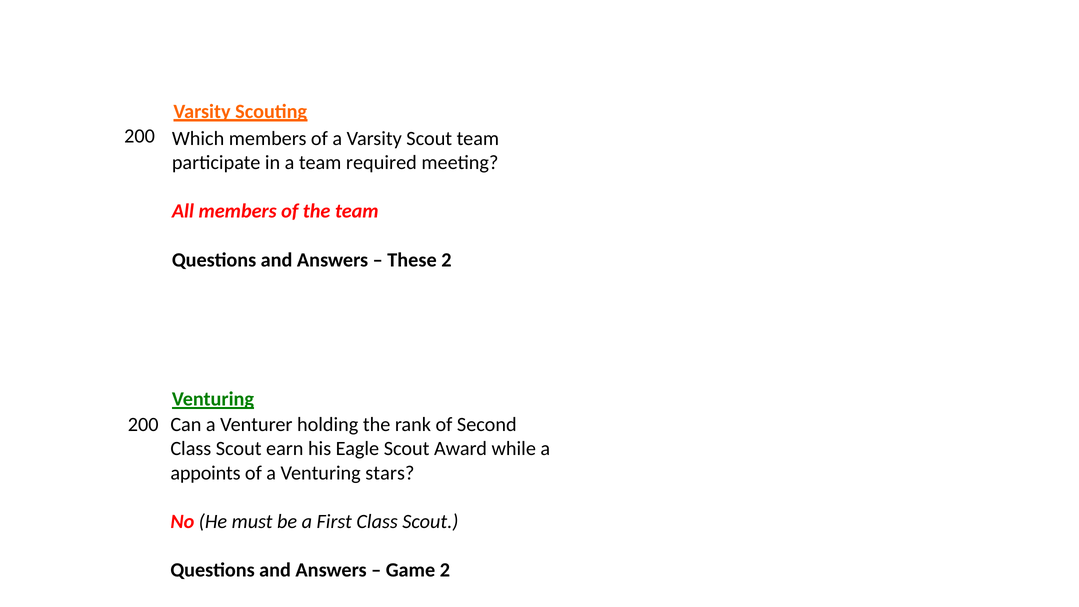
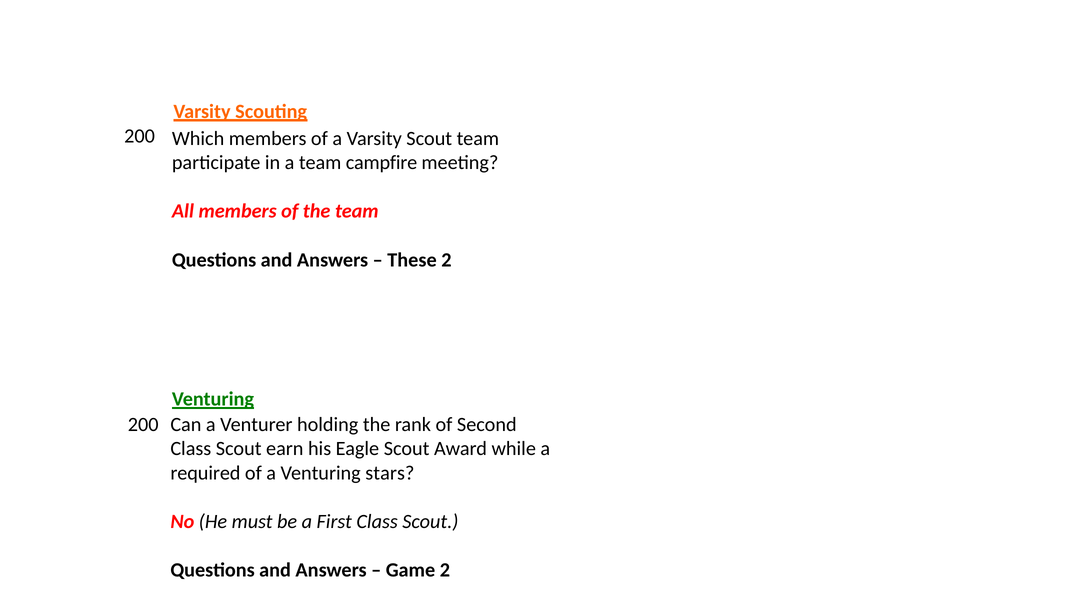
required: required -> campfire (382, 163)
appoints: appoints -> required (205, 473)
